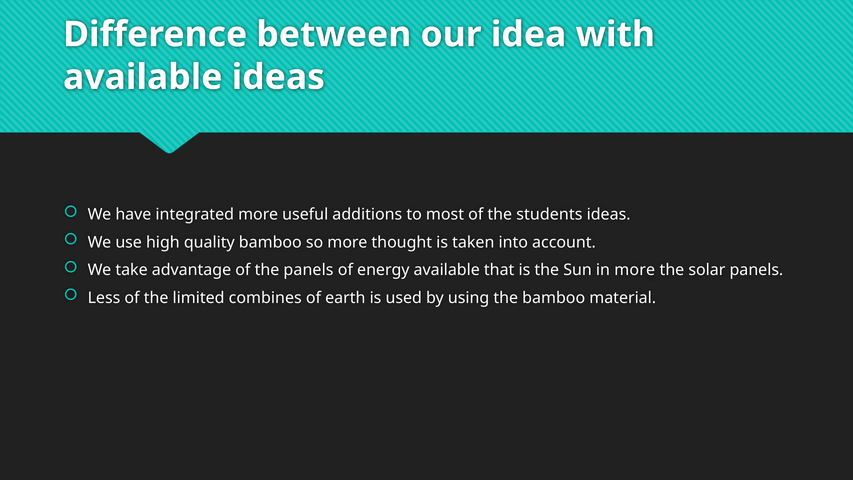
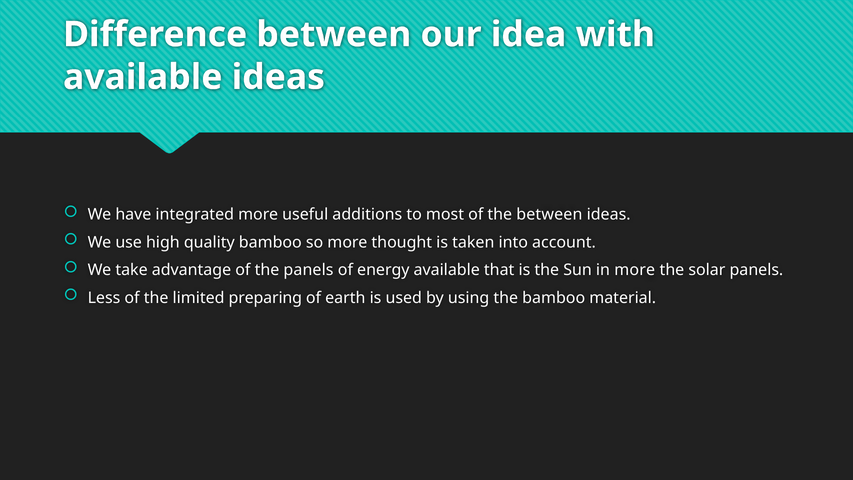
the students: students -> between (549, 214)
combines: combines -> preparing (265, 298)
